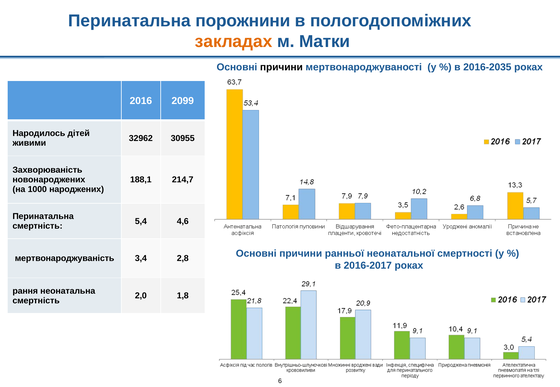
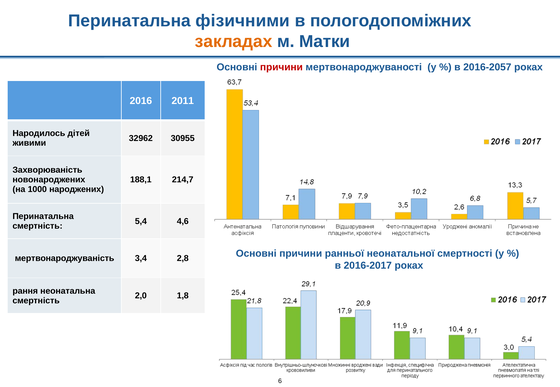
порожнини: порожнини -> фізичними (243, 21)
причини colour: black -> red (281, 67)
2016-2035: 2016-2035 -> 2016-2057 (487, 67)
2099: 2099 -> 2011 (183, 101)
